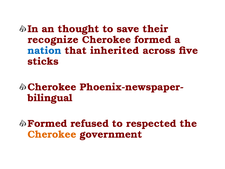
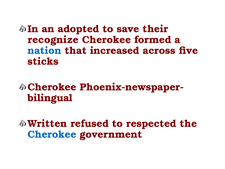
thought: thought -> adopted (78, 29)
inherited: inherited -> increased (115, 51)
Formed: Formed -> Written (47, 123)
Cherokee colour: orange -> blue (52, 134)
